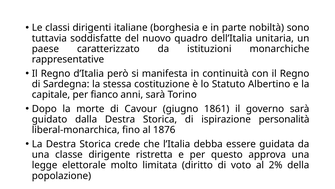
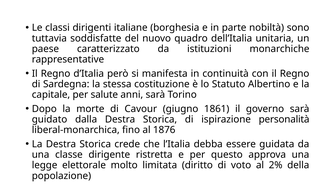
fianco: fianco -> salute (104, 94)
